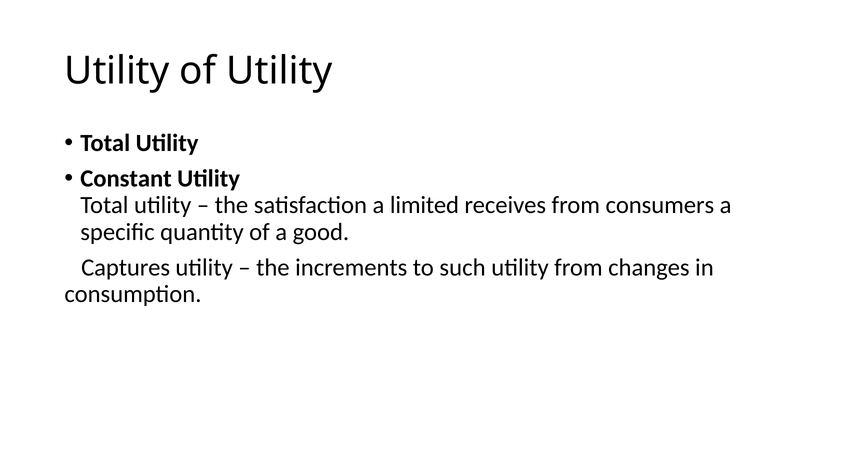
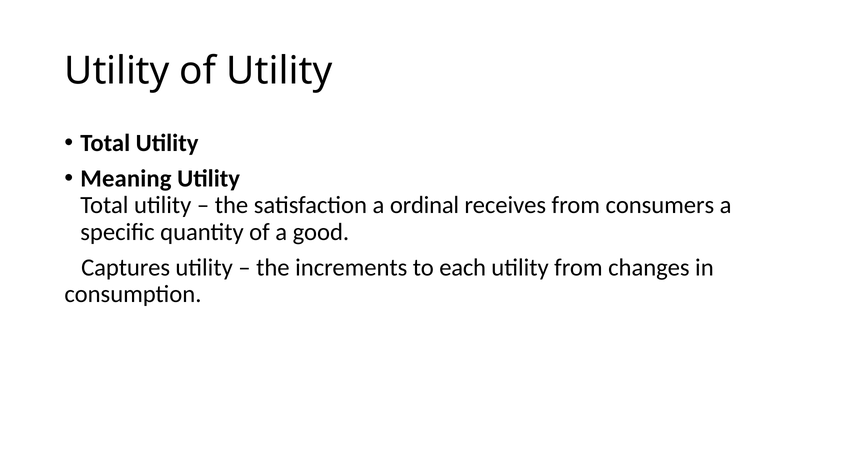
Constant: Constant -> Meaning (126, 179)
limited: limited -> ordinal (425, 205)
such: such -> each (463, 267)
